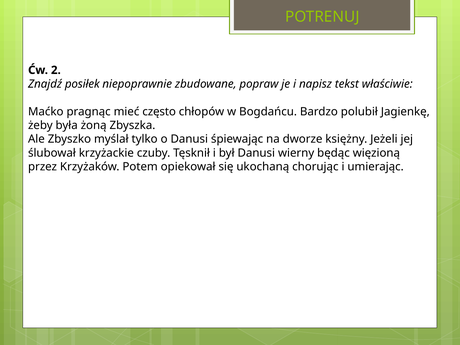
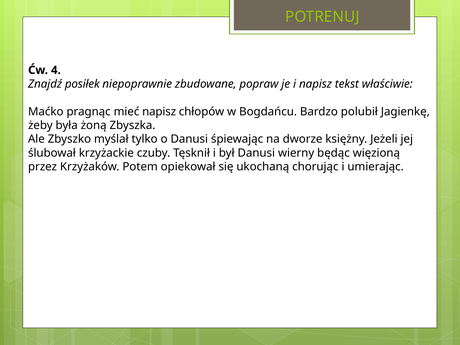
2: 2 -> 4 (56, 70)
mieć często: często -> napisz (159, 112)
